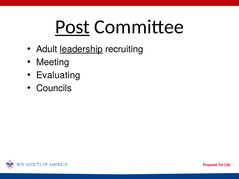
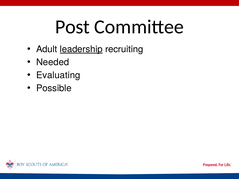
Post underline: present -> none (72, 27)
Meeting: Meeting -> Needed (53, 62)
Councils: Councils -> Possible (54, 88)
